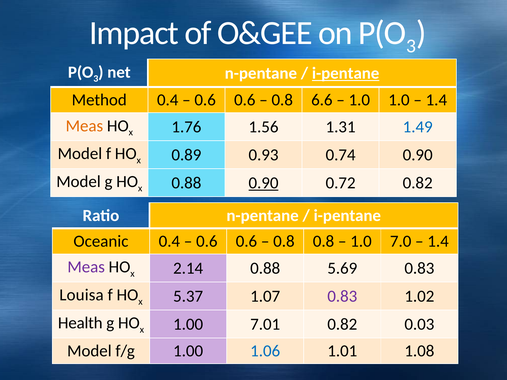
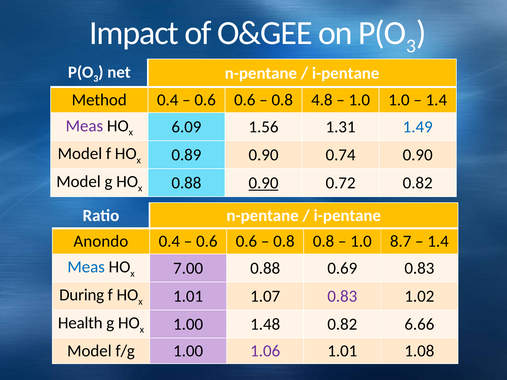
i-pentane underline: present -> none (346, 73)
6.6: 6.6 -> 4.8 (322, 100)
Meas colour: orange -> purple (84, 126)
1.76: 1.76 -> 6.09 (186, 127)
0.89 0.93: 0.93 -> 0.90 (264, 155)
Oceanic: Oceanic -> Anondo (101, 242)
7.0: 7.0 -> 8.7 (401, 242)
Meas colour: purple -> blue (86, 267)
2.14: 2.14 -> 7.00 (188, 268)
5.69: 5.69 -> 0.69 (342, 268)
Louisa: Louisa -> During (82, 295)
5.37: 5.37 -> 1.01 (188, 296)
7.01: 7.01 -> 1.48 (265, 324)
0.03: 0.03 -> 6.66 (419, 324)
1.06 colour: blue -> purple (265, 351)
